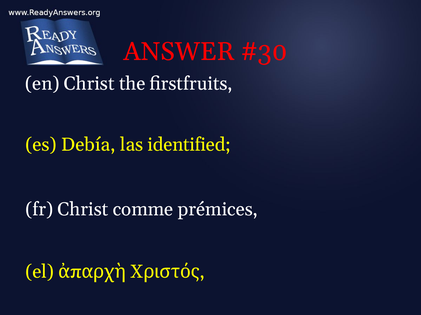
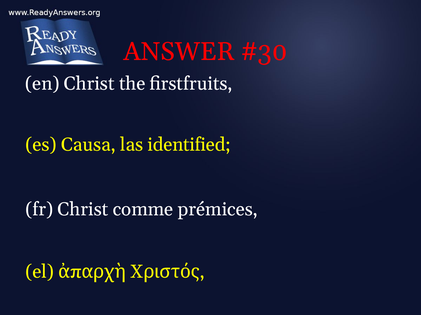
Debía: Debía -> Causa (88, 145)
